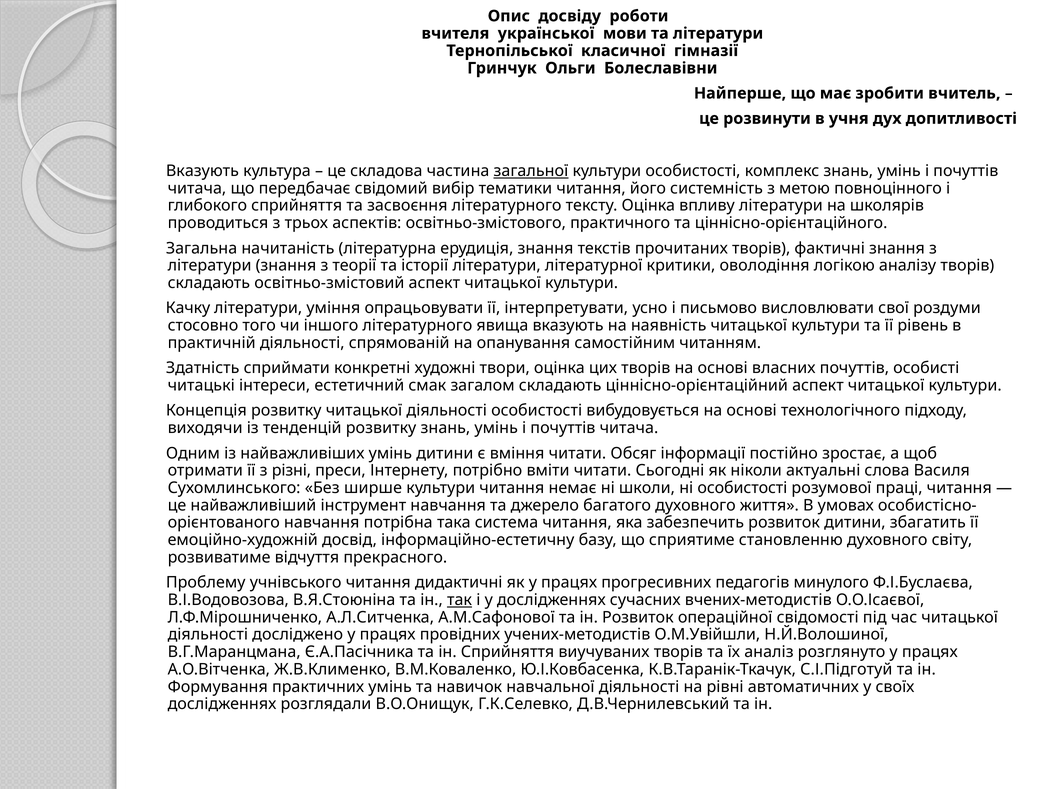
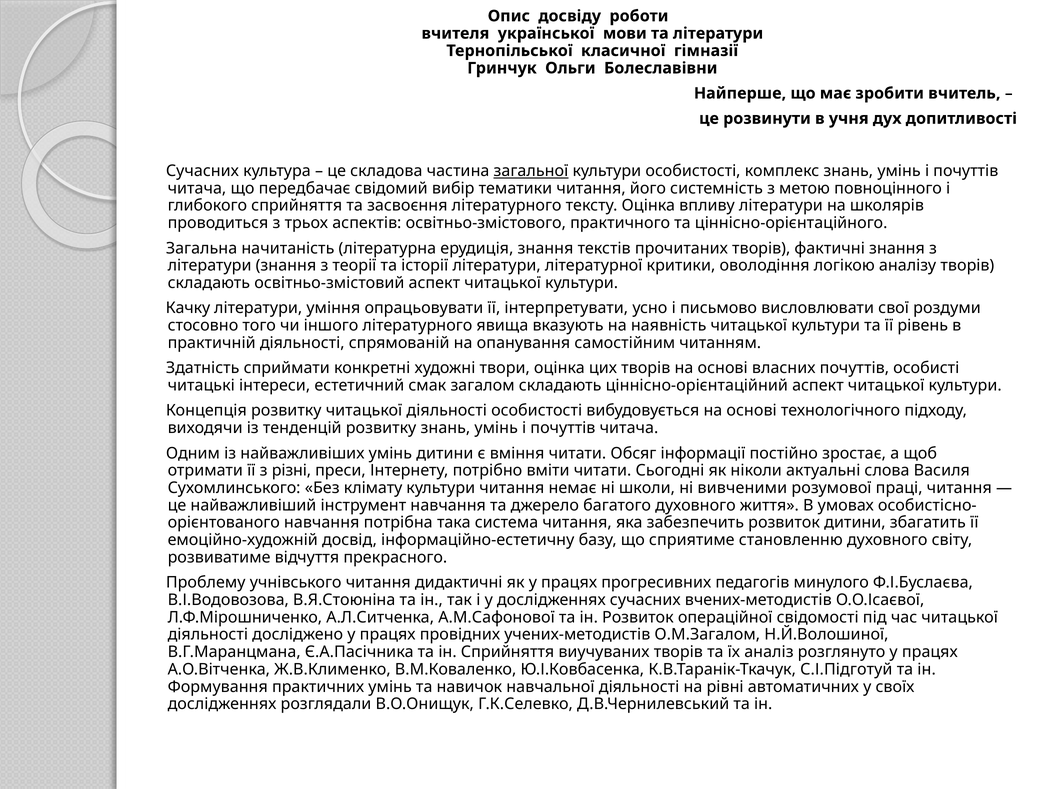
Вказують: Вказують -> Сучасних (202, 171)
ширше: ширше -> клімату (373, 488)
ні особистості: особистості -> вивченими (742, 488)
так underline: present -> none (460, 600)
О.М.Увійшли: О.М.Увійшли -> О.М.Загалом (707, 635)
